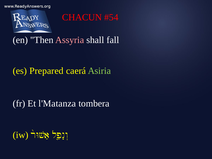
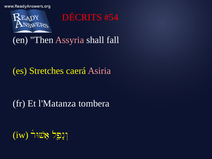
CHACUN: CHACUN -> DÉCRITS (82, 17)
Prepared: Prepared -> Stretches (47, 71)
Asiria colour: light green -> pink (99, 71)
